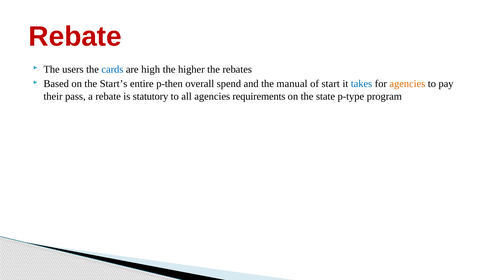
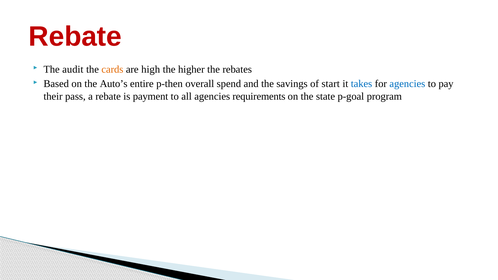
users: users -> audit (73, 69)
cards colour: blue -> orange (112, 69)
Start’s: Start’s -> Auto’s (114, 84)
manual: manual -> savings (292, 84)
agencies colour: orange -> blue (407, 84)
statutory: statutory -> payment (151, 96)
p-type: p-type -> p-goal (351, 96)
